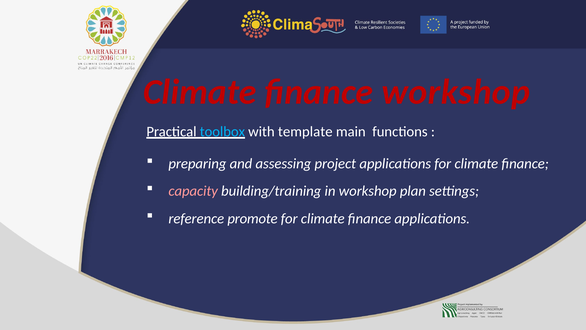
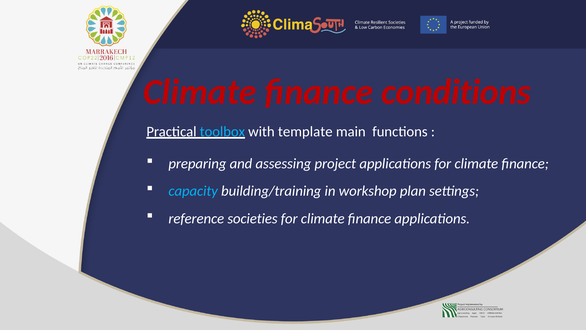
finance workshop: workshop -> conditions (456, 92)
capacity colour: pink -> light blue (193, 191)
promote: promote -> societies (252, 218)
